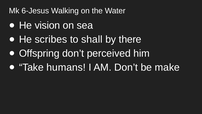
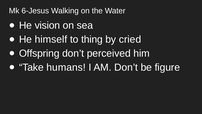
scribes: scribes -> himself (51, 39)
shall: shall -> thing (92, 39)
there: there -> cried (130, 39)
make: make -> figure (167, 67)
